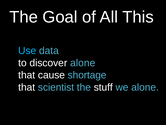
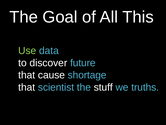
Use colour: light blue -> light green (27, 50)
discover alone: alone -> future (83, 63)
we alone: alone -> truths (145, 87)
